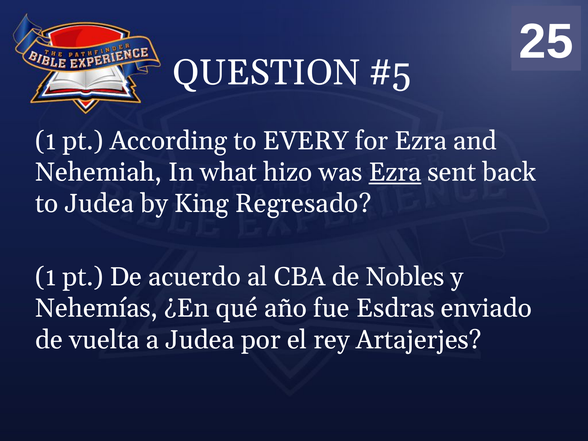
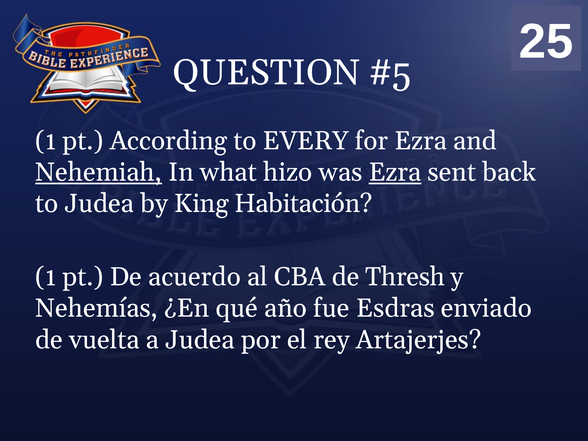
Nehemiah underline: none -> present (99, 172)
Regresado: Regresado -> Habitación (303, 204)
Nobles: Nobles -> Thresh (405, 277)
